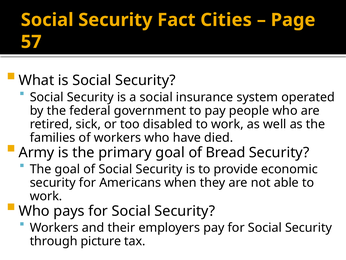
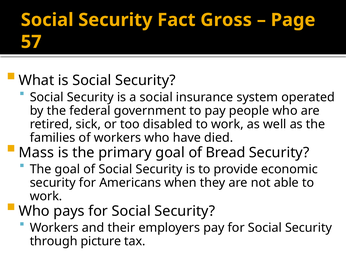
Cities: Cities -> Gross (226, 20)
Army: Army -> Mass (36, 152)
